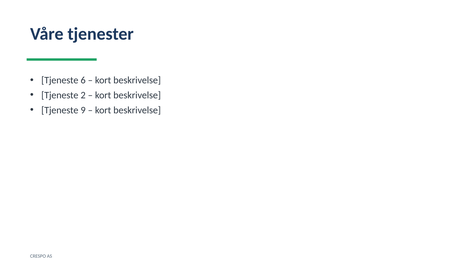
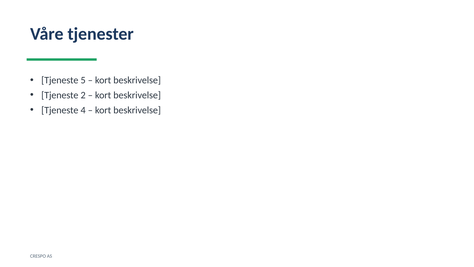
6: 6 -> 5 (83, 80)
9: 9 -> 4 (83, 110)
